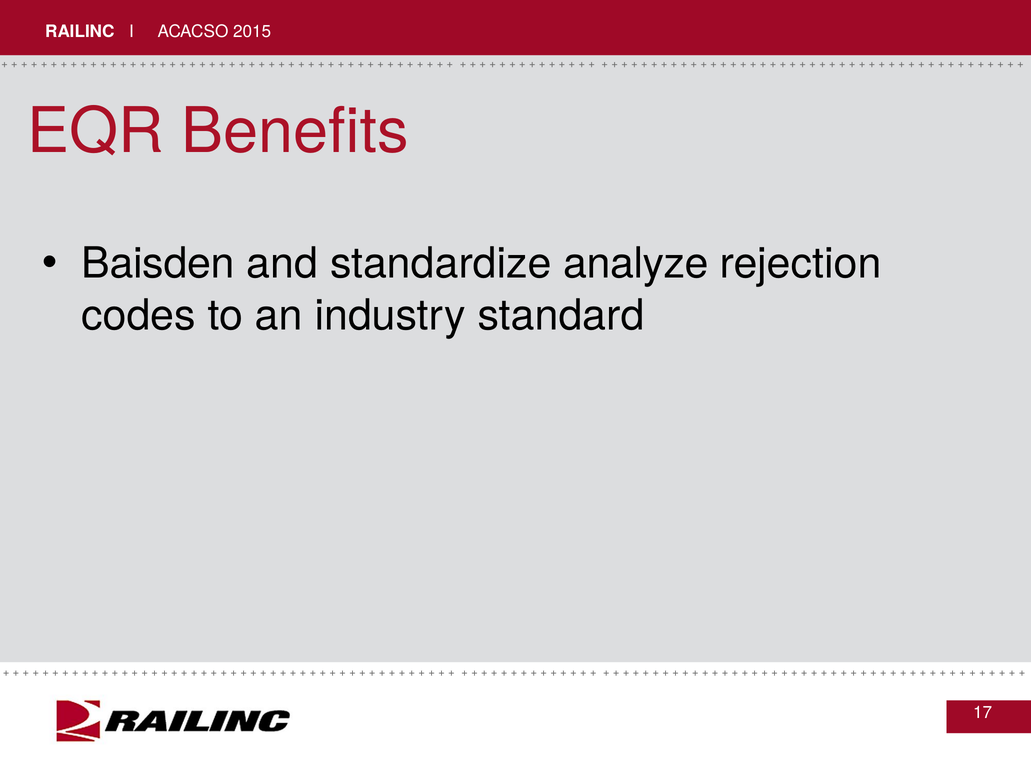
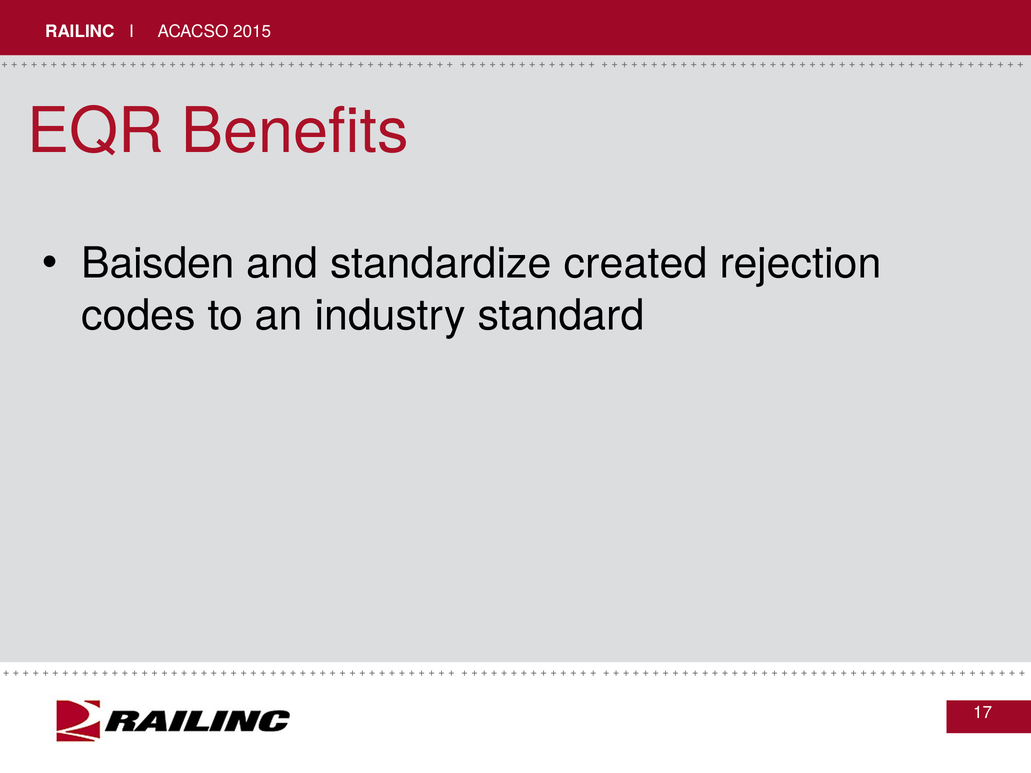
analyze: analyze -> created (636, 264)
